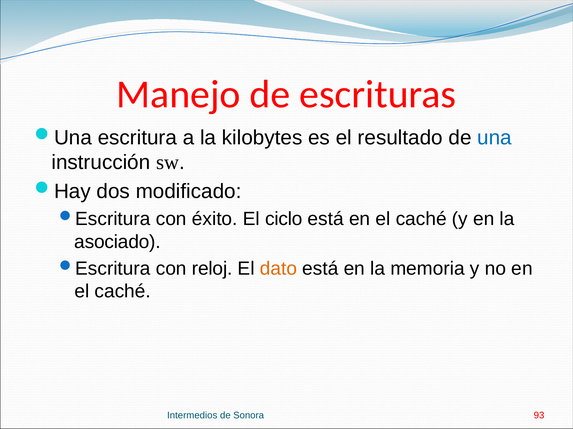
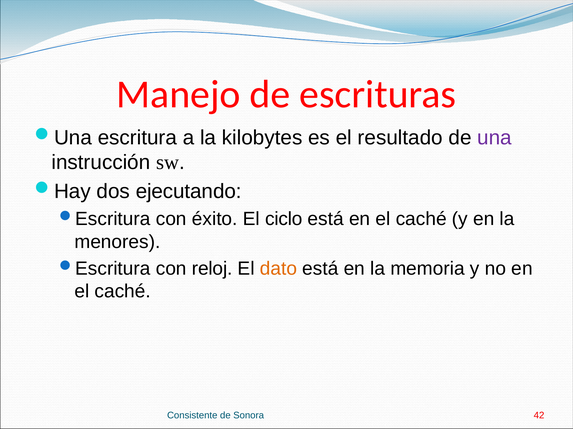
una colour: blue -> purple (495, 138)
modificado: modificado -> ejecutando (189, 192)
asociado: asociado -> menores (117, 242)
Intermedios: Intermedios -> Consistente (192, 416)
93: 93 -> 42 (539, 416)
